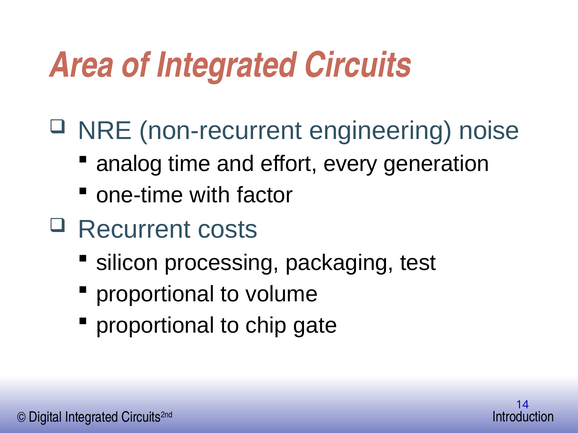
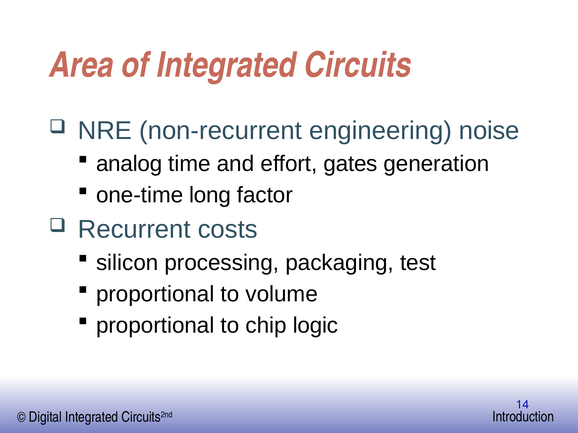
every: every -> gates (351, 164)
with: with -> long (210, 195)
gate: gate -> logic (315, 326)
